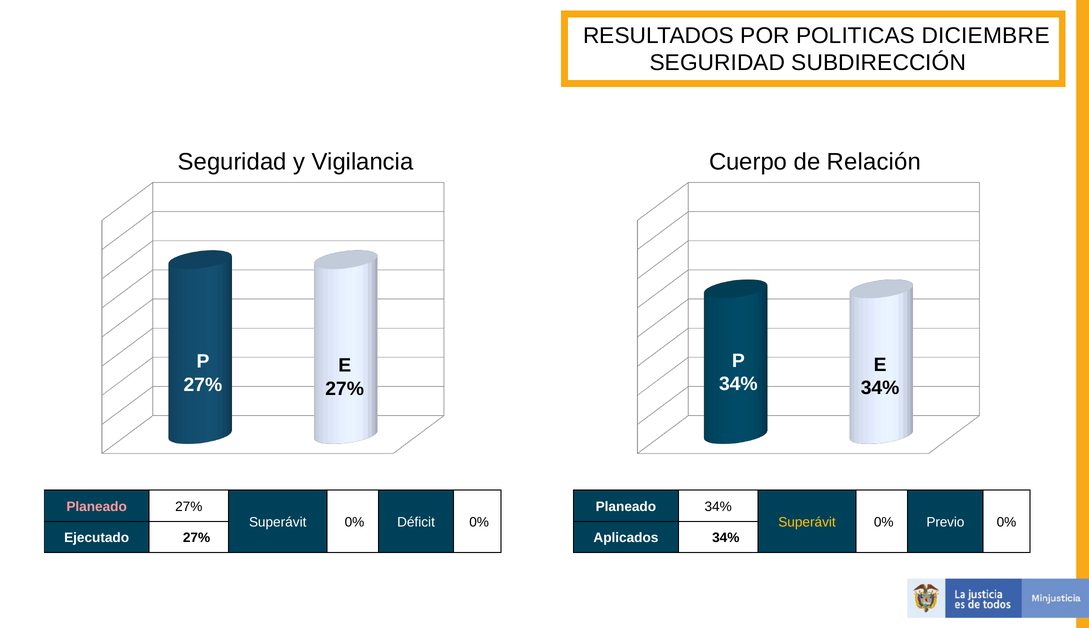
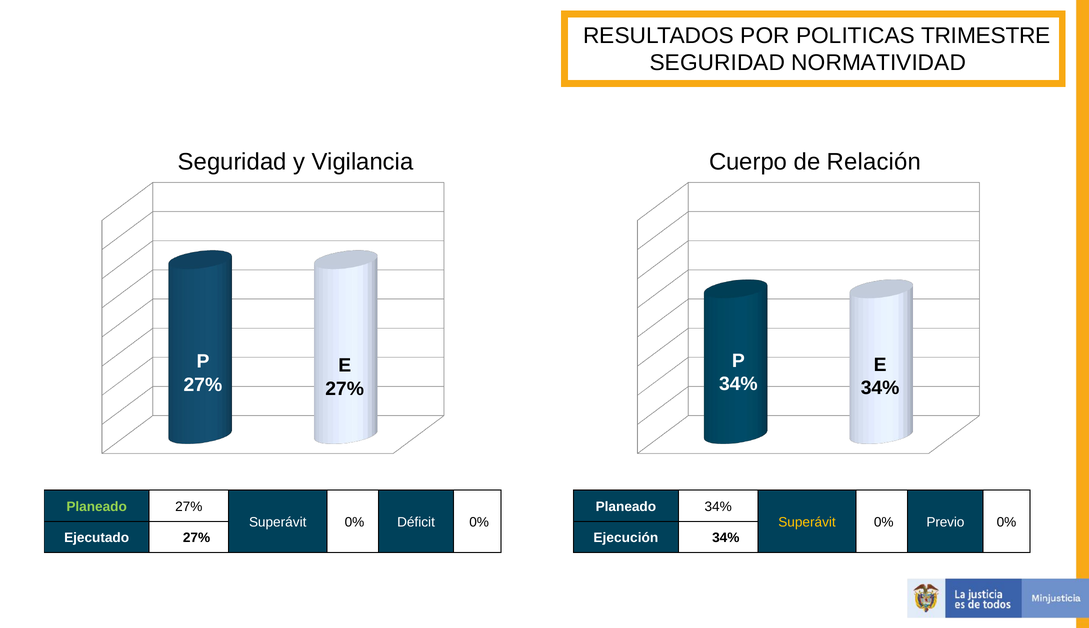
DICIEMBRE: DICIEMBRE -> TRIMESTRE (986, 36)
SUBDIRECCIÓN: SUBDIRECCIÓN -> NORMATIVIDAD (879, 63)
Planeado colour: pink -> light green (97, 507)
Aplicados: Aplicados -> Ejecución (626, 538)
